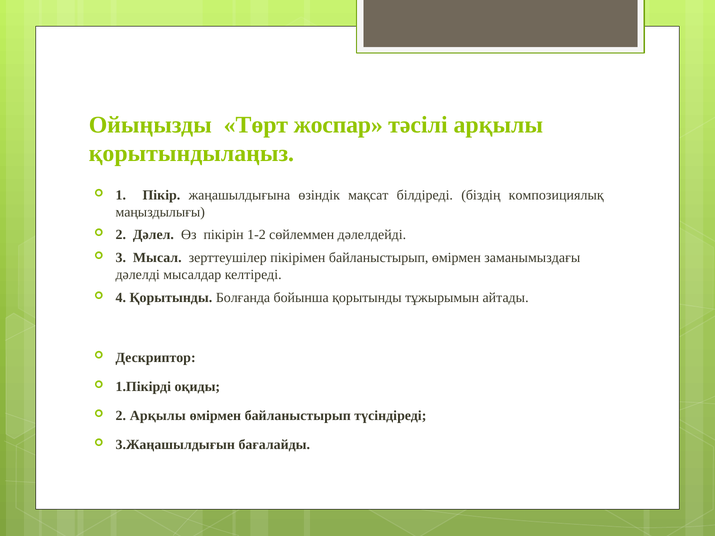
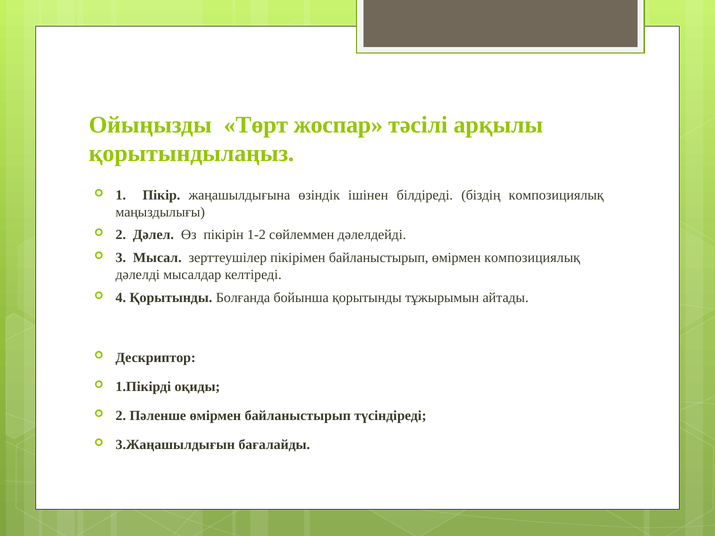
мақсат: мақсат -> ішінен (368, 195)
өмірмен заманымыздағы: заманымыздағы -> композициялық (532, 258)
2 Арқылы: Арқылы -> Пәленше (158, 416)
